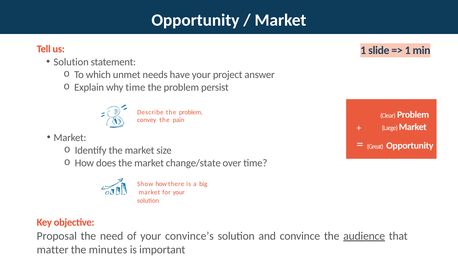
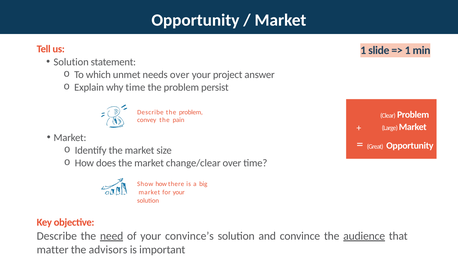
needs have: have -> over (180, 75)
change/state: change/state -> change/clear (193, 163)
Proposal: Proposal -> Describe (57, 236)
need underline: none -> present (112, 236)
minutes: minutes -> advisors (108, 249)
